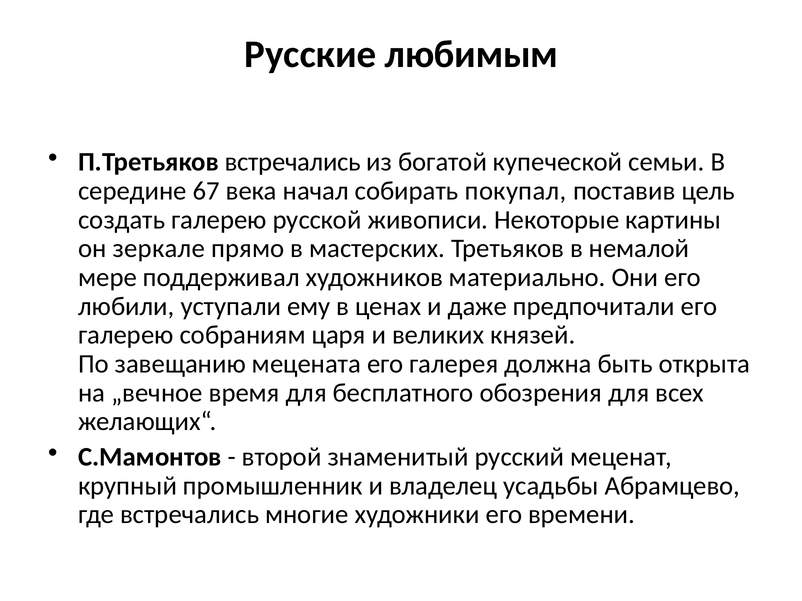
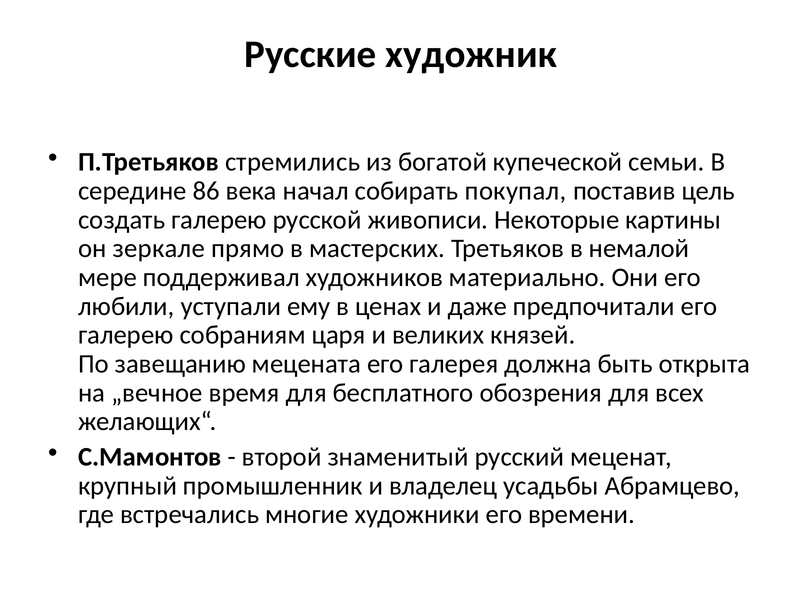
любимым: любимым -> художник (471, 54)
П.Третьяков встречались: встречались -> стремились (293, 162)
67: 67 -> 86 (206, 191)
